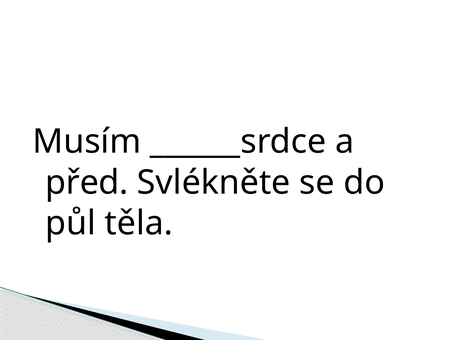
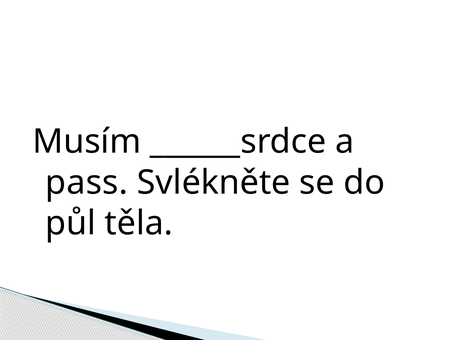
před: před -> pass (87, 182)
